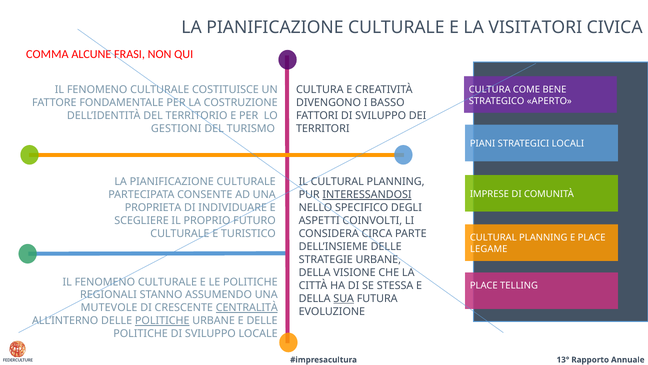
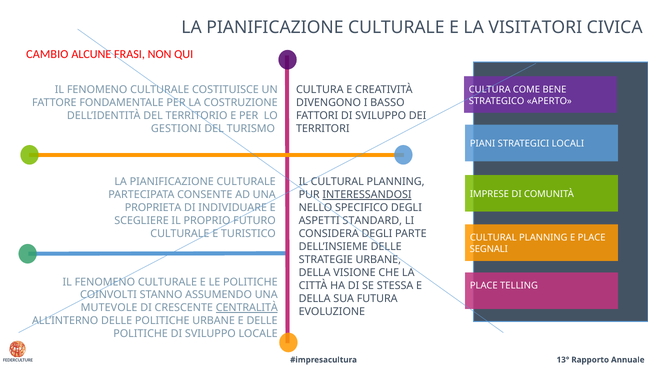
COMMA: COMMA -> CAMBIO (47, 54)
COINVOLTI: COINVOLTI -> STANDARD (372, 220)
CONSIDERA CIRCA: CIRCA -> DEGLI (377, 233)
LEGAME: LEGAME -> SEGNALI (489, 249)
REGIONALI: REGIONALI -> COINVOLTI (108, 295)
SUA underline: present -> none (344, 298)
POLITICHE underline: present -> none (162, 320)
